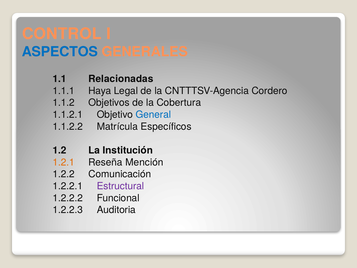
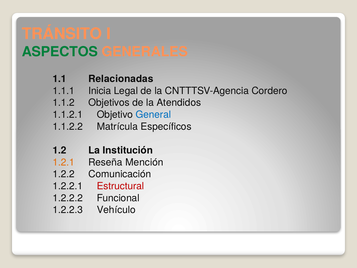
CONTROL: CONTROL -> TRÁNSITO (62, 34)
ASPECTOS colour: blue -> green (60, 52)
Haya: Haya -> Inicia (100, 91)
Cobertura: Cobertura -> Atendidos (179, 103)
Estructural colour: purple -> red (120, 186)
Auditoria: Auditoria -> Vehículo (116, 210)
